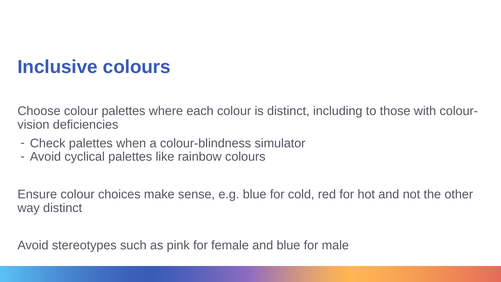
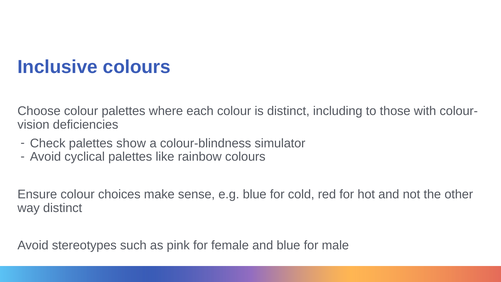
when: when -> show (131, 143)
